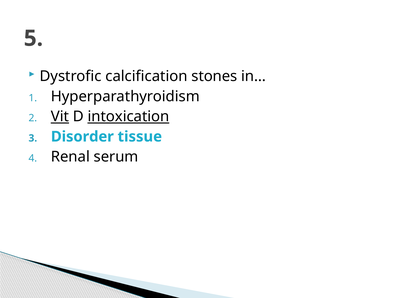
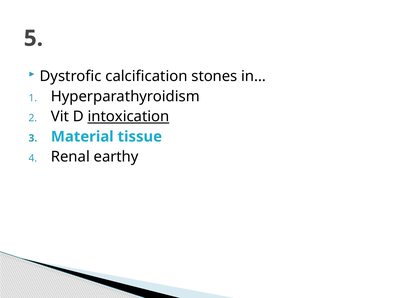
Vit underline: present -> none (60, 116)
Disorder: Disorder -> Material (82, 137)
serum: serum -> earthy (116, 157)
